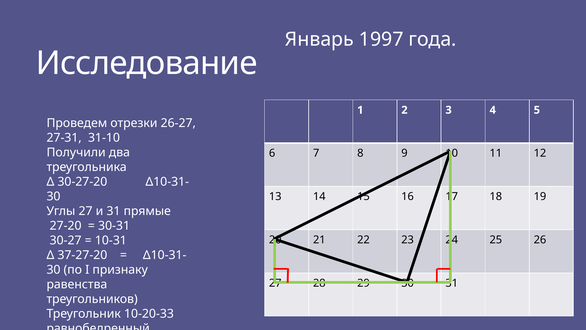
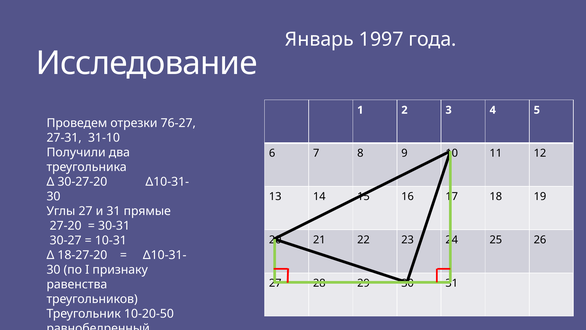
26-27: 26-27 -> 76-27 (178, 123)
37-27-20: 37-27-20 -> 18-27-20 (82, 255)
10-20-33: 10-20-33 -> 10-20-50 (149, 314)
